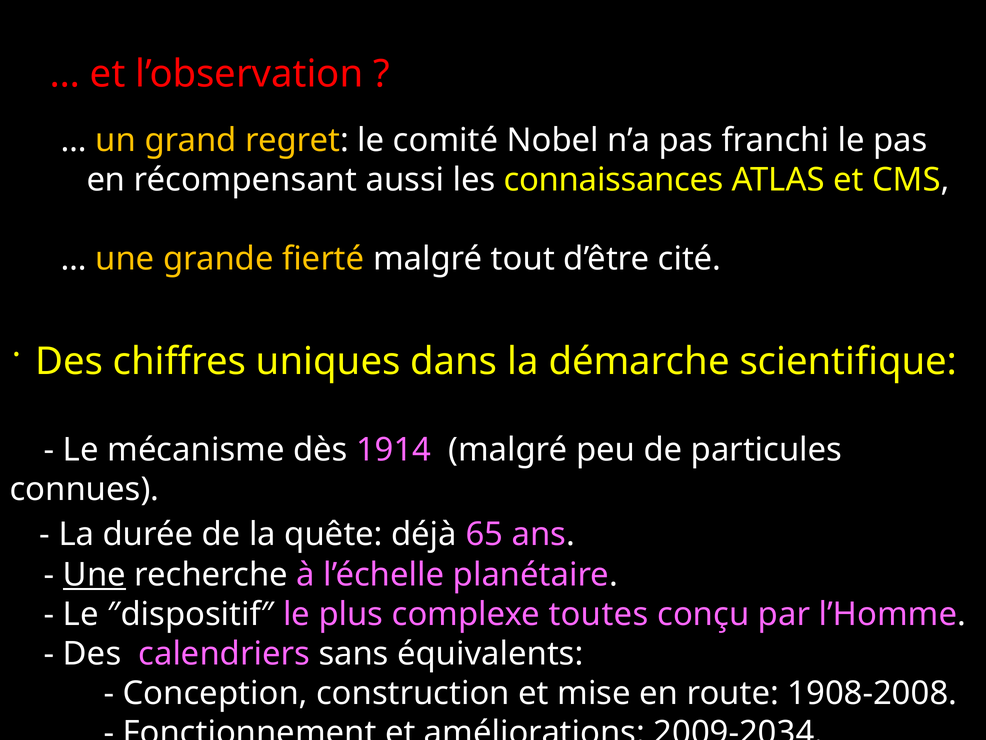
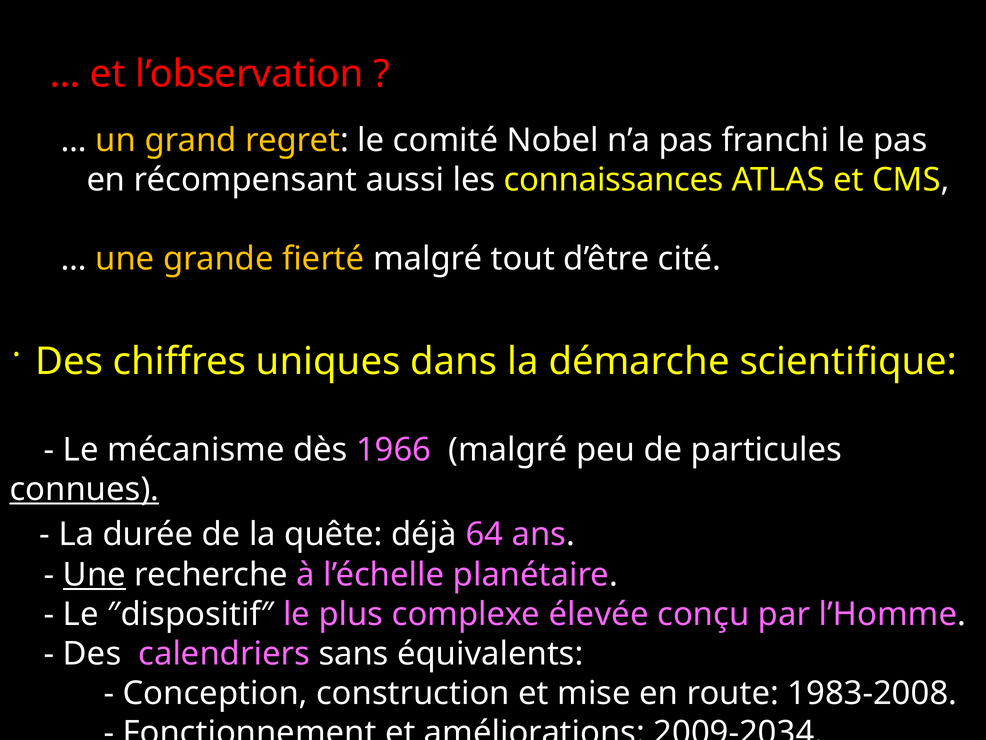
1914: 1914 -> 1966 (394, 450)
connues underline: none -> present (84, 489)
65: 65 -> 64 (484, 534)
toutes: toutes -> élevée (599, 614)
1908-2008: 1908-2008 -> 1983-2008 (872, 693)
